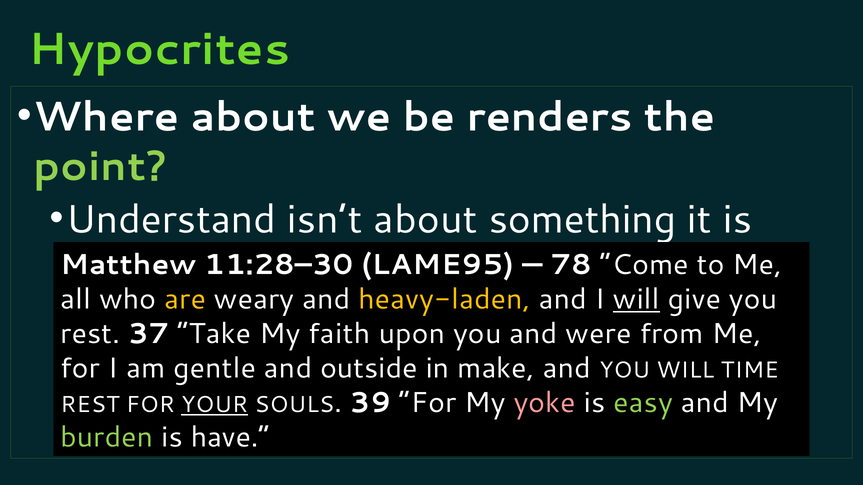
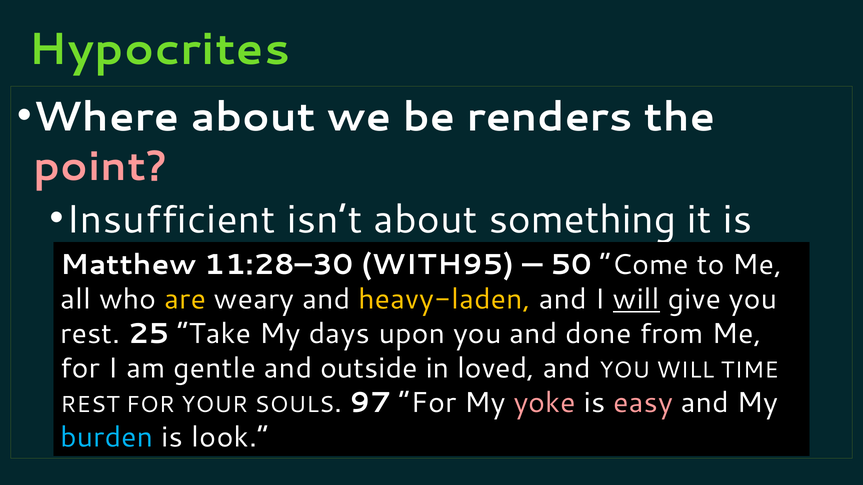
point colour: light green -> pink (100, 167)
Understand: Understand -> Insufficient (171, 220)
LAME95: LAME95 -> WITH95 (438, 265)
78: 78 -> 50 (571, 265)
37: 37 -> 25 (149, 334)
faith: faith -> days (339, 334)
were: were -> done (599, 334)
make: make -> loved (496, 369)
YOUR underline: present -> none (215, 405)
39: 39 -> 97 (371, 403)
easy colour: light green -> pink (643, 403)
burden colour: light green -> light blue (107, 438)
have: have -> look (230, 438)
